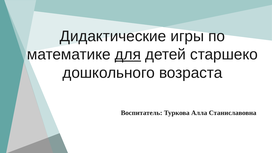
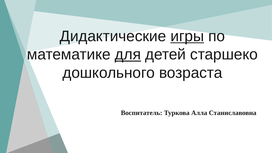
игры underline: none -> present (187, 36)
